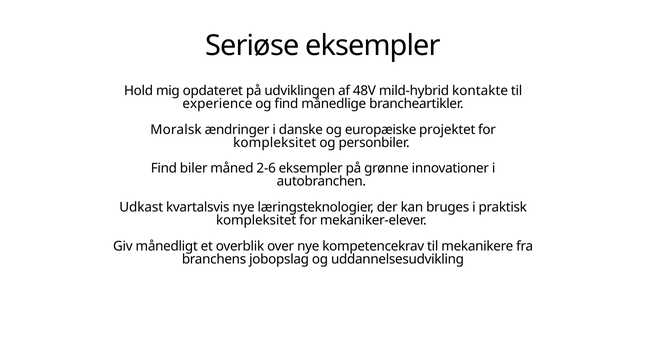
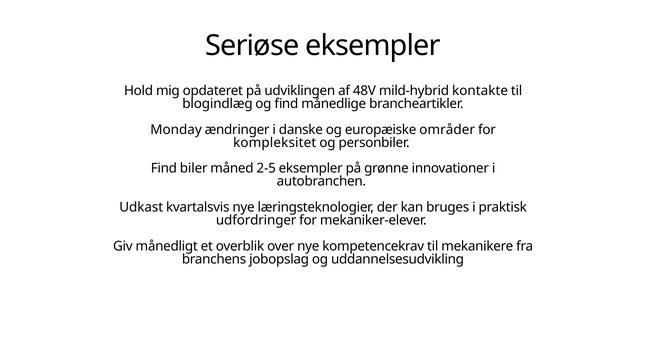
experience: experience -> blogindlæg (217, 104)
Moralsk: Moralsk -> Monday (176, 129)
projektet: projektet -> områder (447, 129)
2-6: 2-6 -> 2-5 (266, 168)
kompleksitet: kompleksitet -> udfordringer (256, 220)
